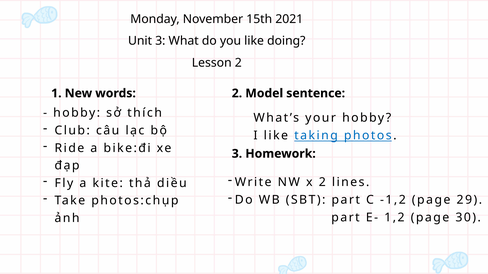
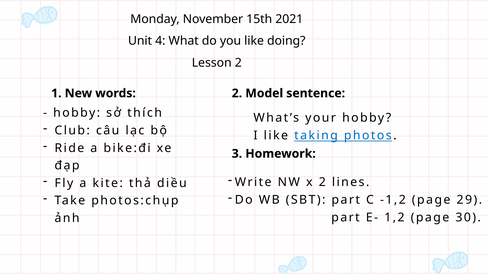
Unit 3: 3 -> 4 (160, 41)
